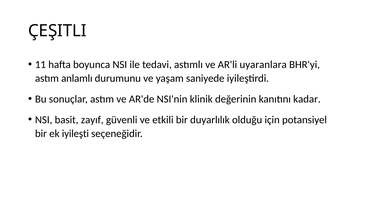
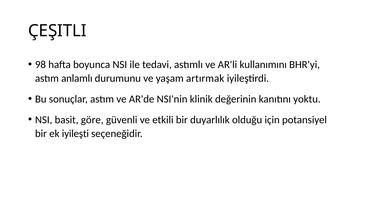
11: 11 -> 98 (40, 65)
uyaranlara: uyaranlara -> kullanımını (263, 65)
saniyede: saniyede -> artırmak (205, 79)
kadar: kadar -> yoktu (307, 99)
zayıf: zayıf -> göre (92, 120)
